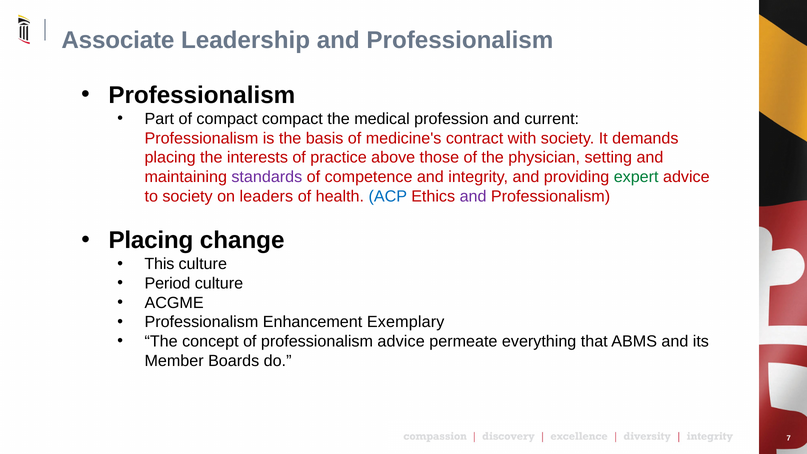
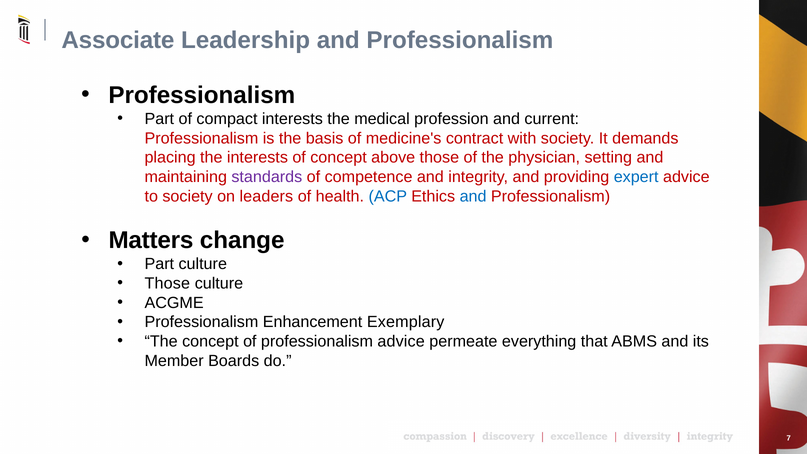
compact compact: compact -> interests (292, 119)
of practice: practice -> concept (339, 158)
expert colour: green -> blue (636, 177)
and colour: purple -> blue (473, 196)
Placing: Placing -> Matters (151, 240)
This: This -> Part (159, 264)
Period: Period -> Those (167, 283)
